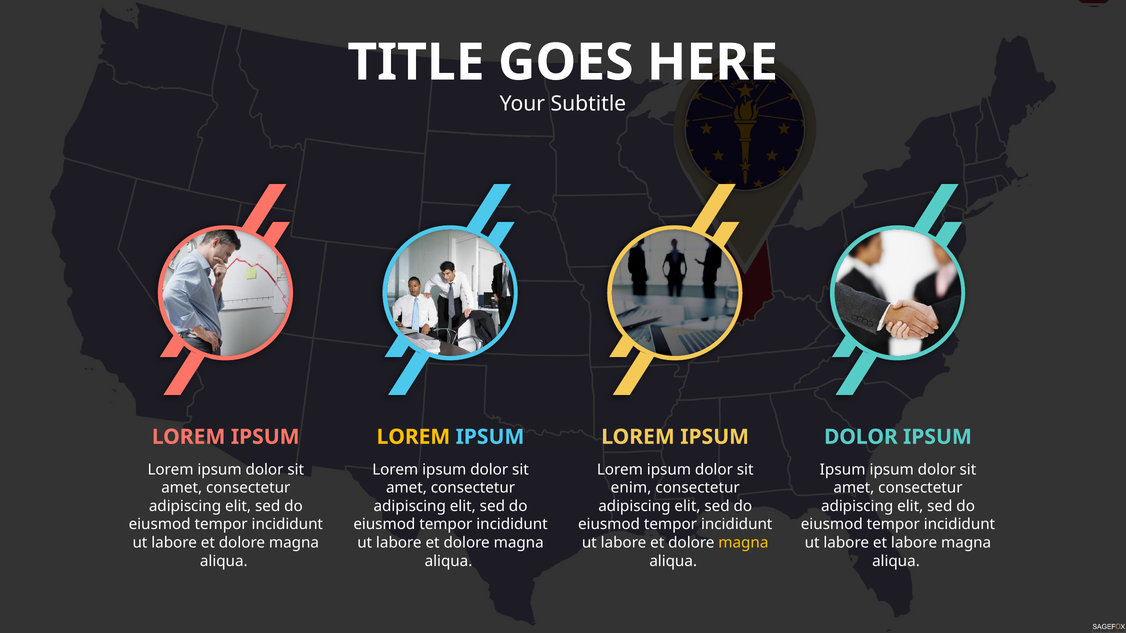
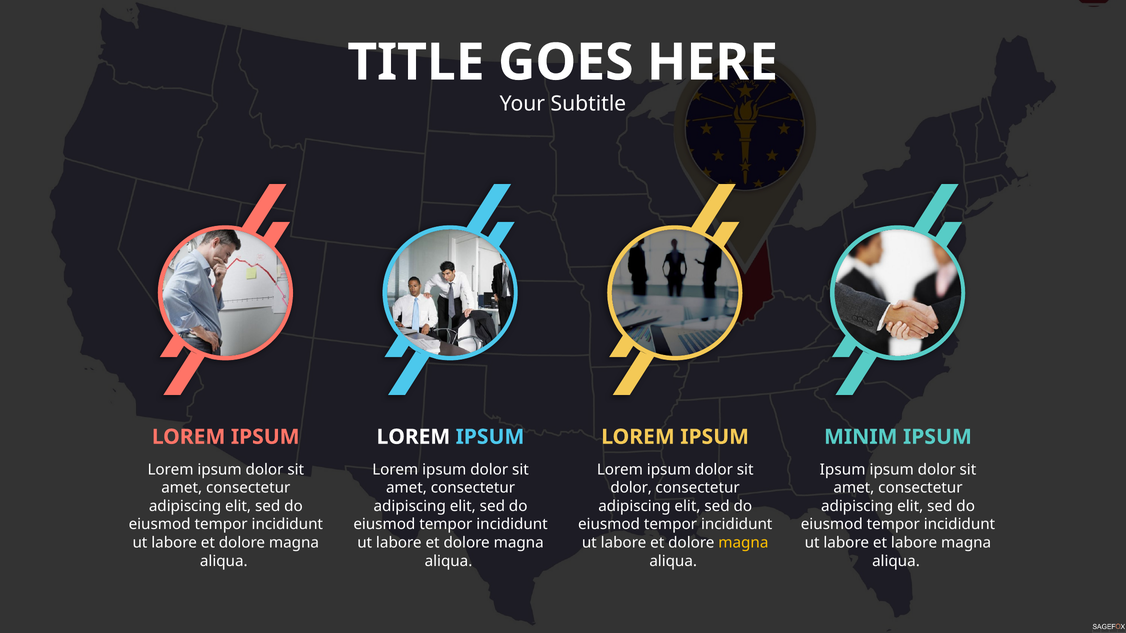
LOREM colour: yellow -> white (413, 437)
DOLOR: DOLOR -> MINIM (861, 437)
enim: enim -> dolor (631, 488)
